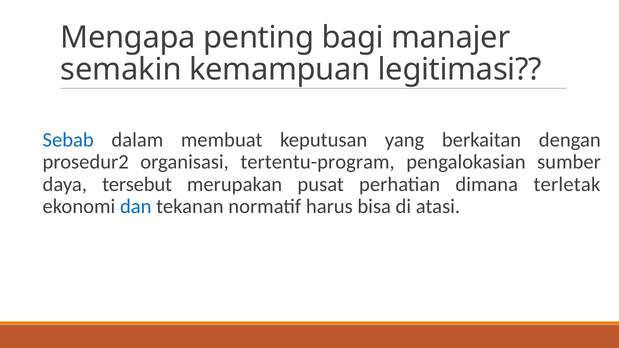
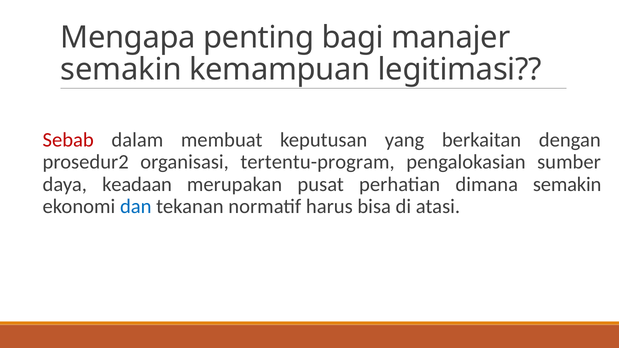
Sebab colour: blue -> red (68, 140)
tersebut: tersebut -> keadaan (137, 184)
dimana terletak: terletak -> semakin (567, 184)
